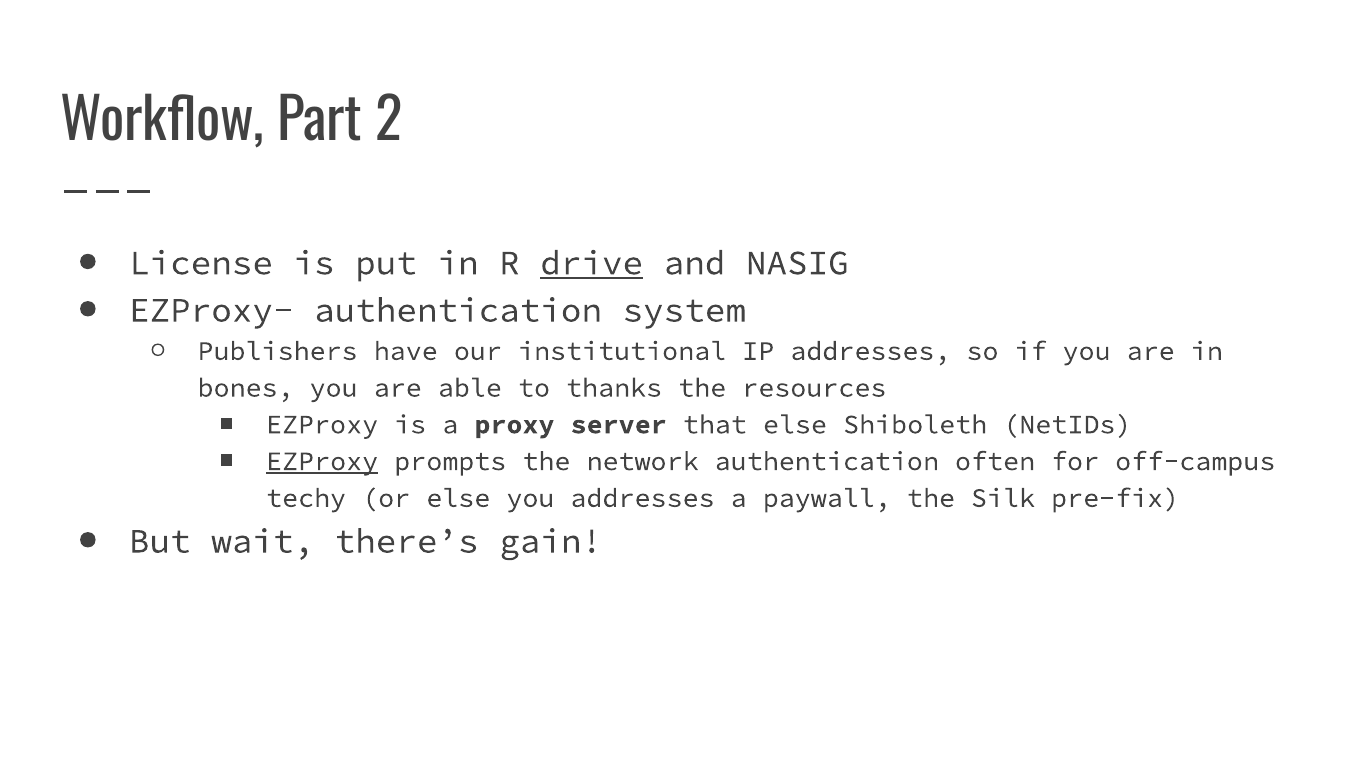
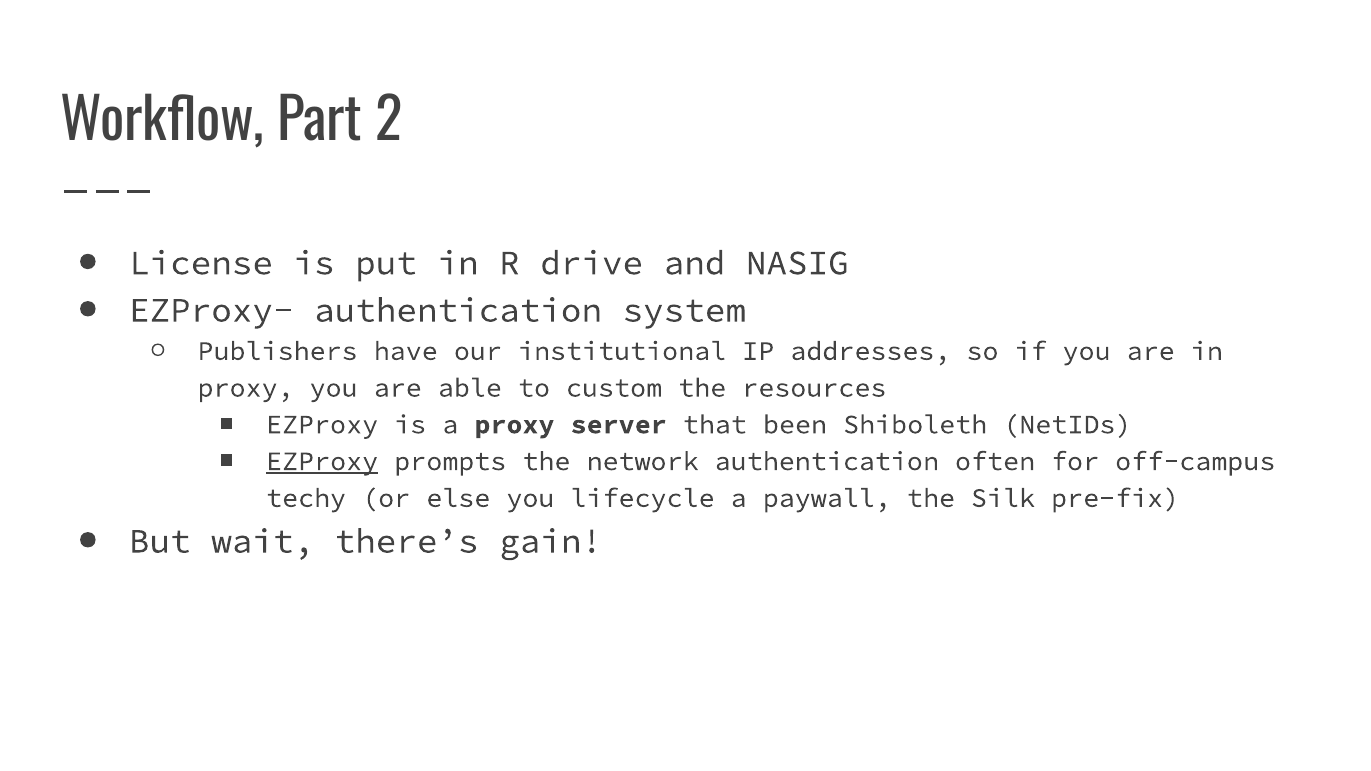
drive underline: present -> none (592, 263)
bones: bones -> proxy (246, 388)
thanks: thanks -> custom (614, 388)
that else: else -> been (795, 425)
you addresses: addresses -> lifecycle (643, 498)
